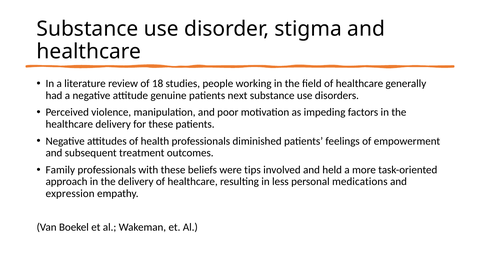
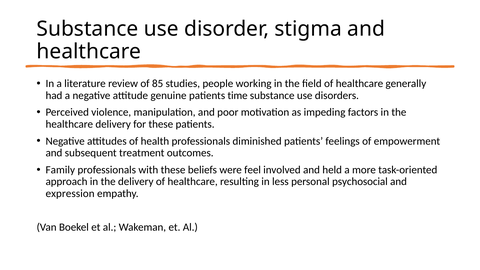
18: 18 -> 85 (158, 84)
next: next -> time (238, 95)
tips: tips -> feel (253, 170)
medications: medications -> psychosocial (360, 182)
